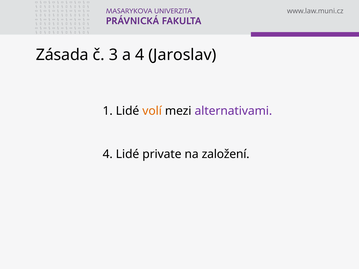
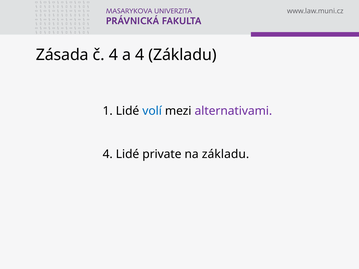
č 3: 3 -> 4 (113, 55)
4 Jaroslav: Jaroslav -> Základu (182, 55)
volí colour: orange -> blue (152, 111)
na založení: založení -> základu (225, 154)
